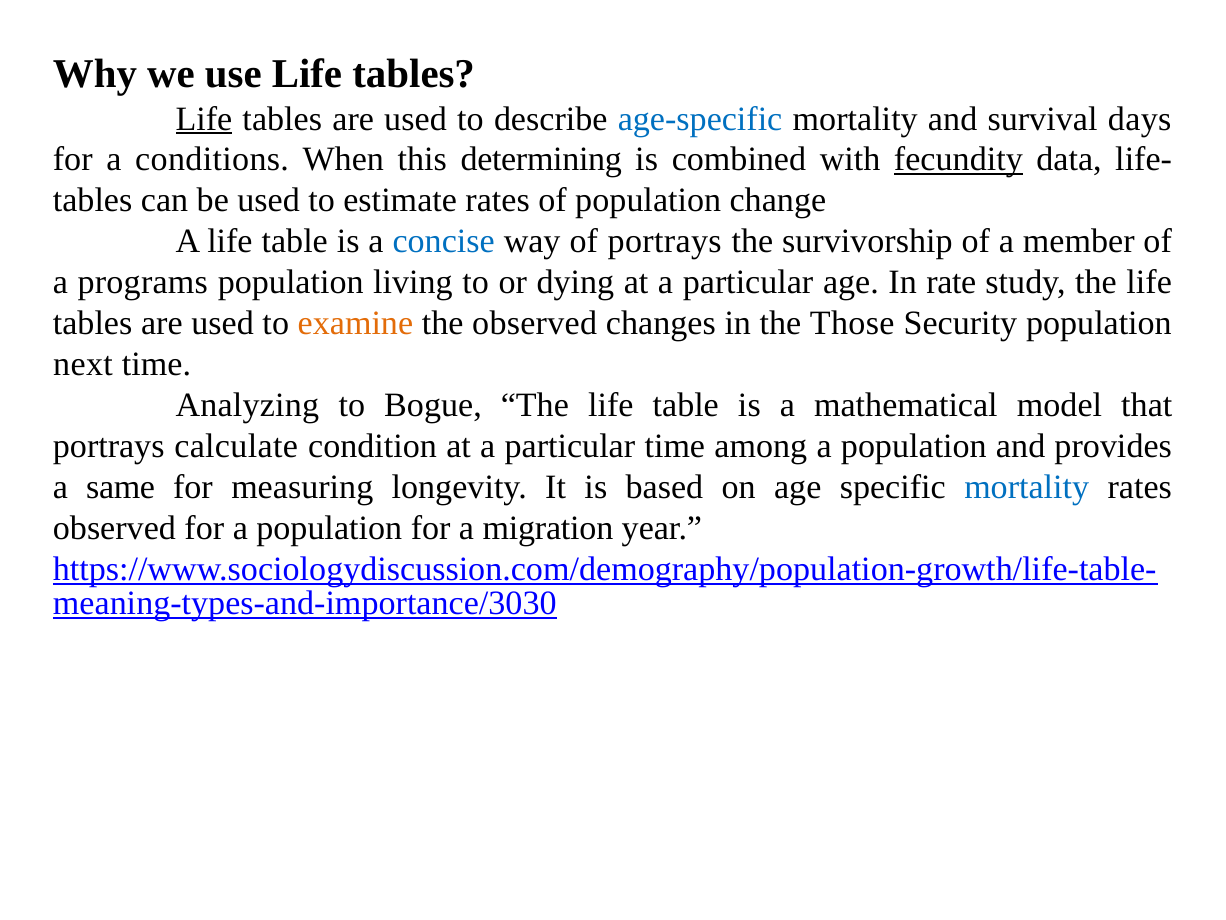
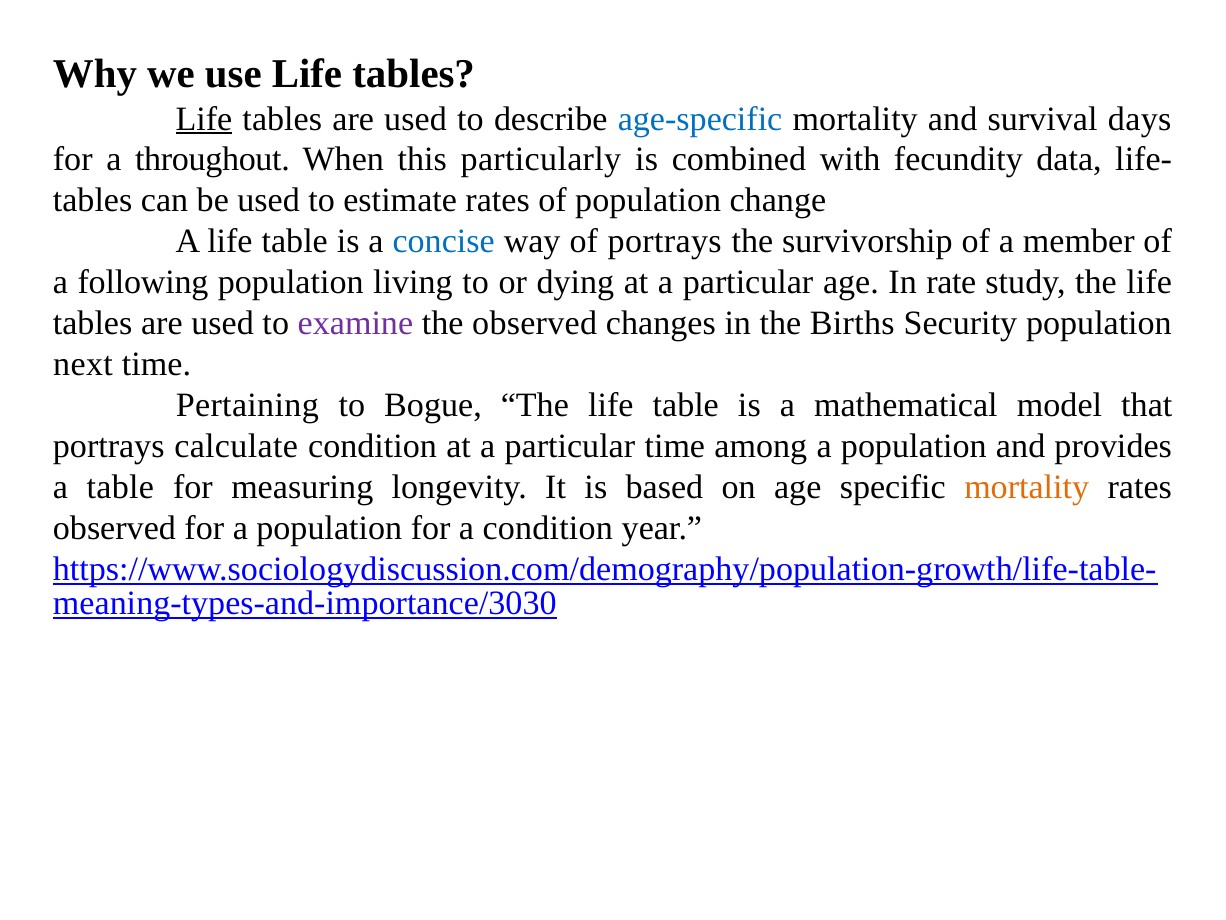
conditions: conditions -> throughout (212, 160)
determining: determining -> particularly (541, 160)
fecundity underline: present -> none (958, 160)
programs: programs -> following (143, 282)
examine colour: orange -> purple (355, 323)
Those: Those -> Births (852, 323)
Analyzing: Analyzing -> Pertaining (247, 405)
a same: same -> table (120, 487)
mortality colour: blue -> orange (1027, 487)
a migration: migration -> condition (548, 528)
